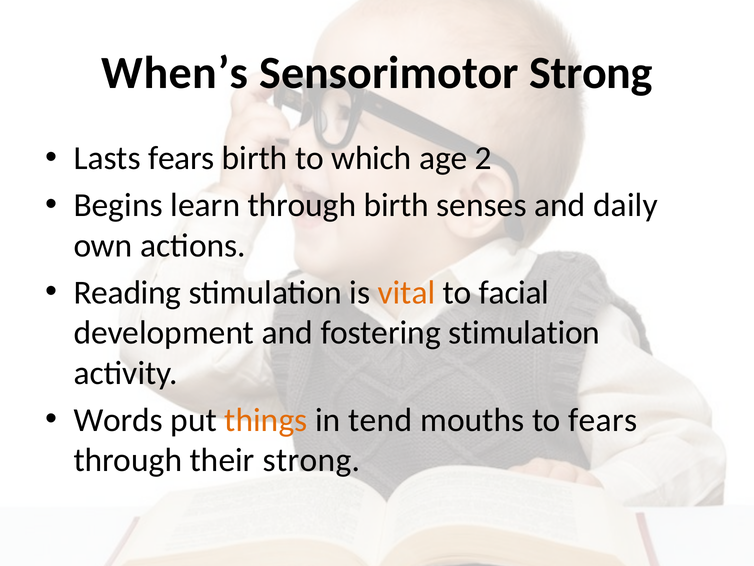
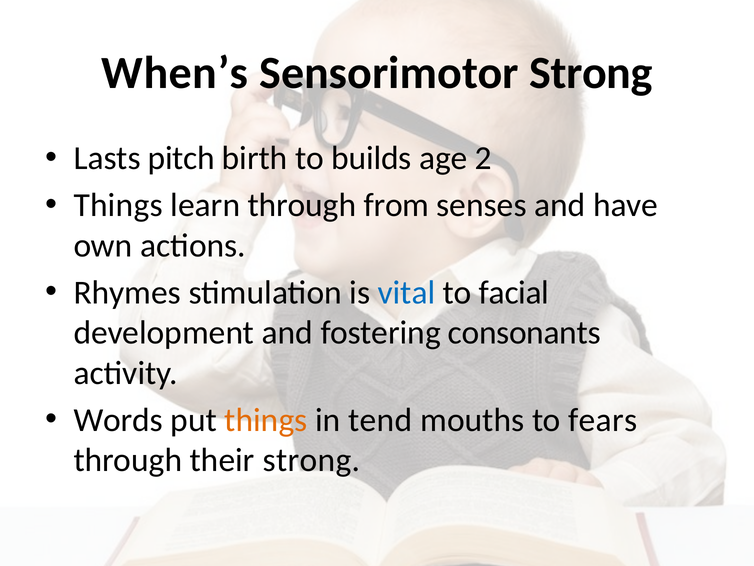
Lasts fears: fears -> pitch (181, 158)
which: which -> builds (371, 158)
Begins: Begins -> Things (118, 205)
through birth: birth -> from (397, 205)
daily: daily -> have (626, 205)
Reading: Reading -> Rhymes (127, 292)
vital colour: orange -> blue (407, 292)
fostering stimulation: stimulation -> consonants (524, 332)
